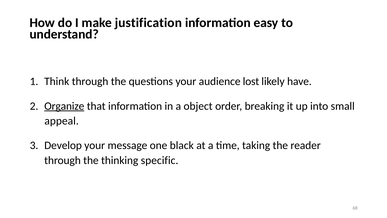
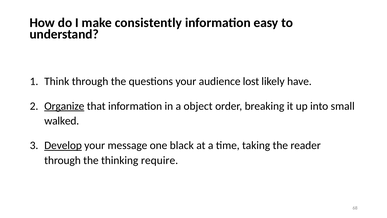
justification: justification -> consistently (148, 23)
appeal: appeal -> walked (62, 121)
Develop underline: none -> present (63, 145)
specific: specific -> require (160, 160)
